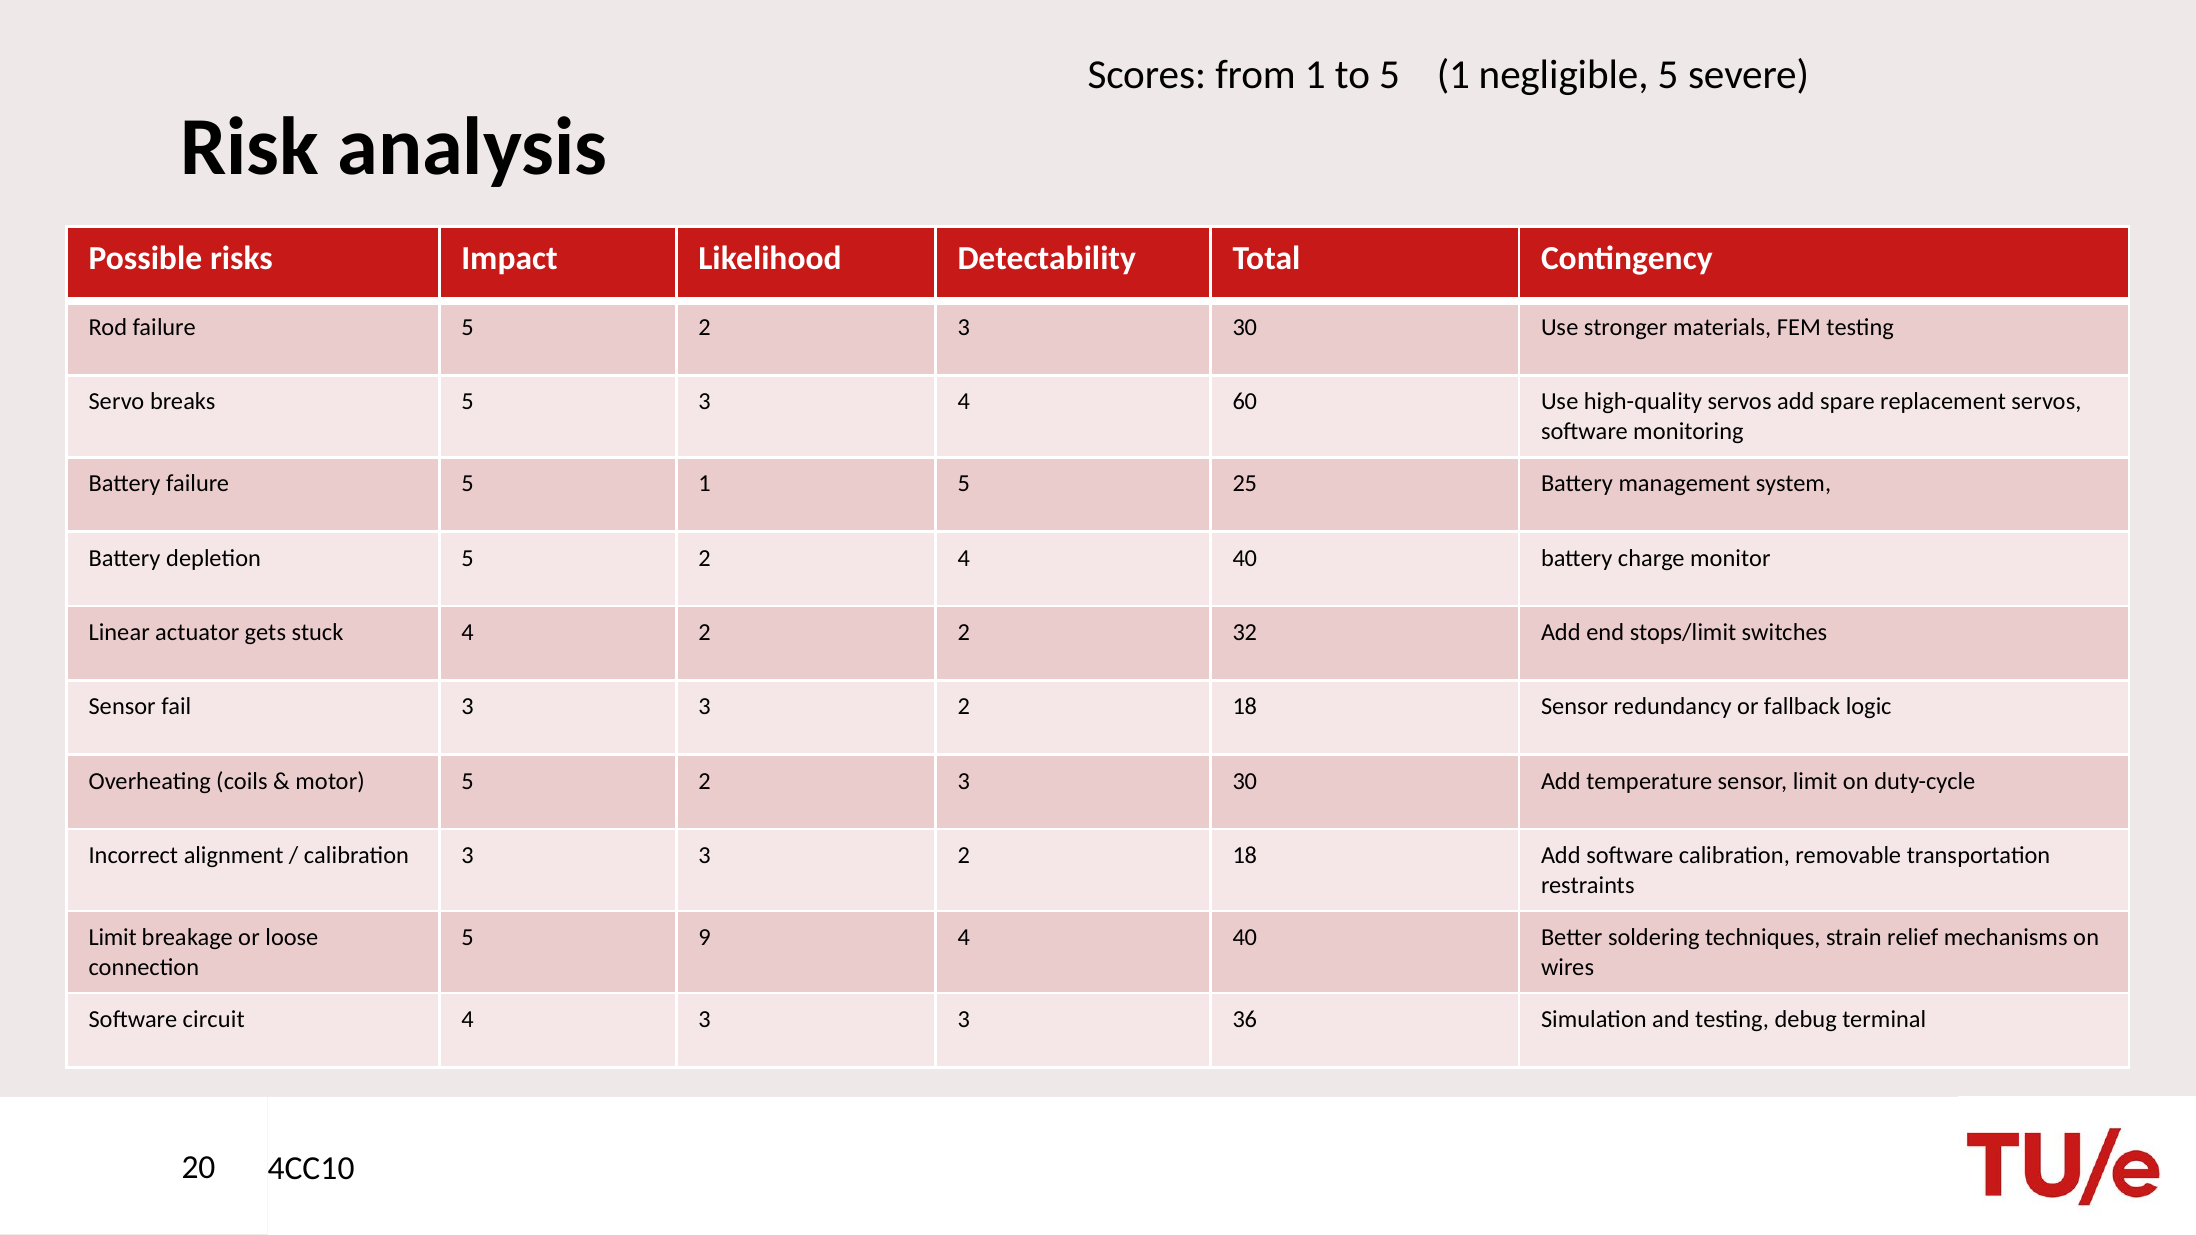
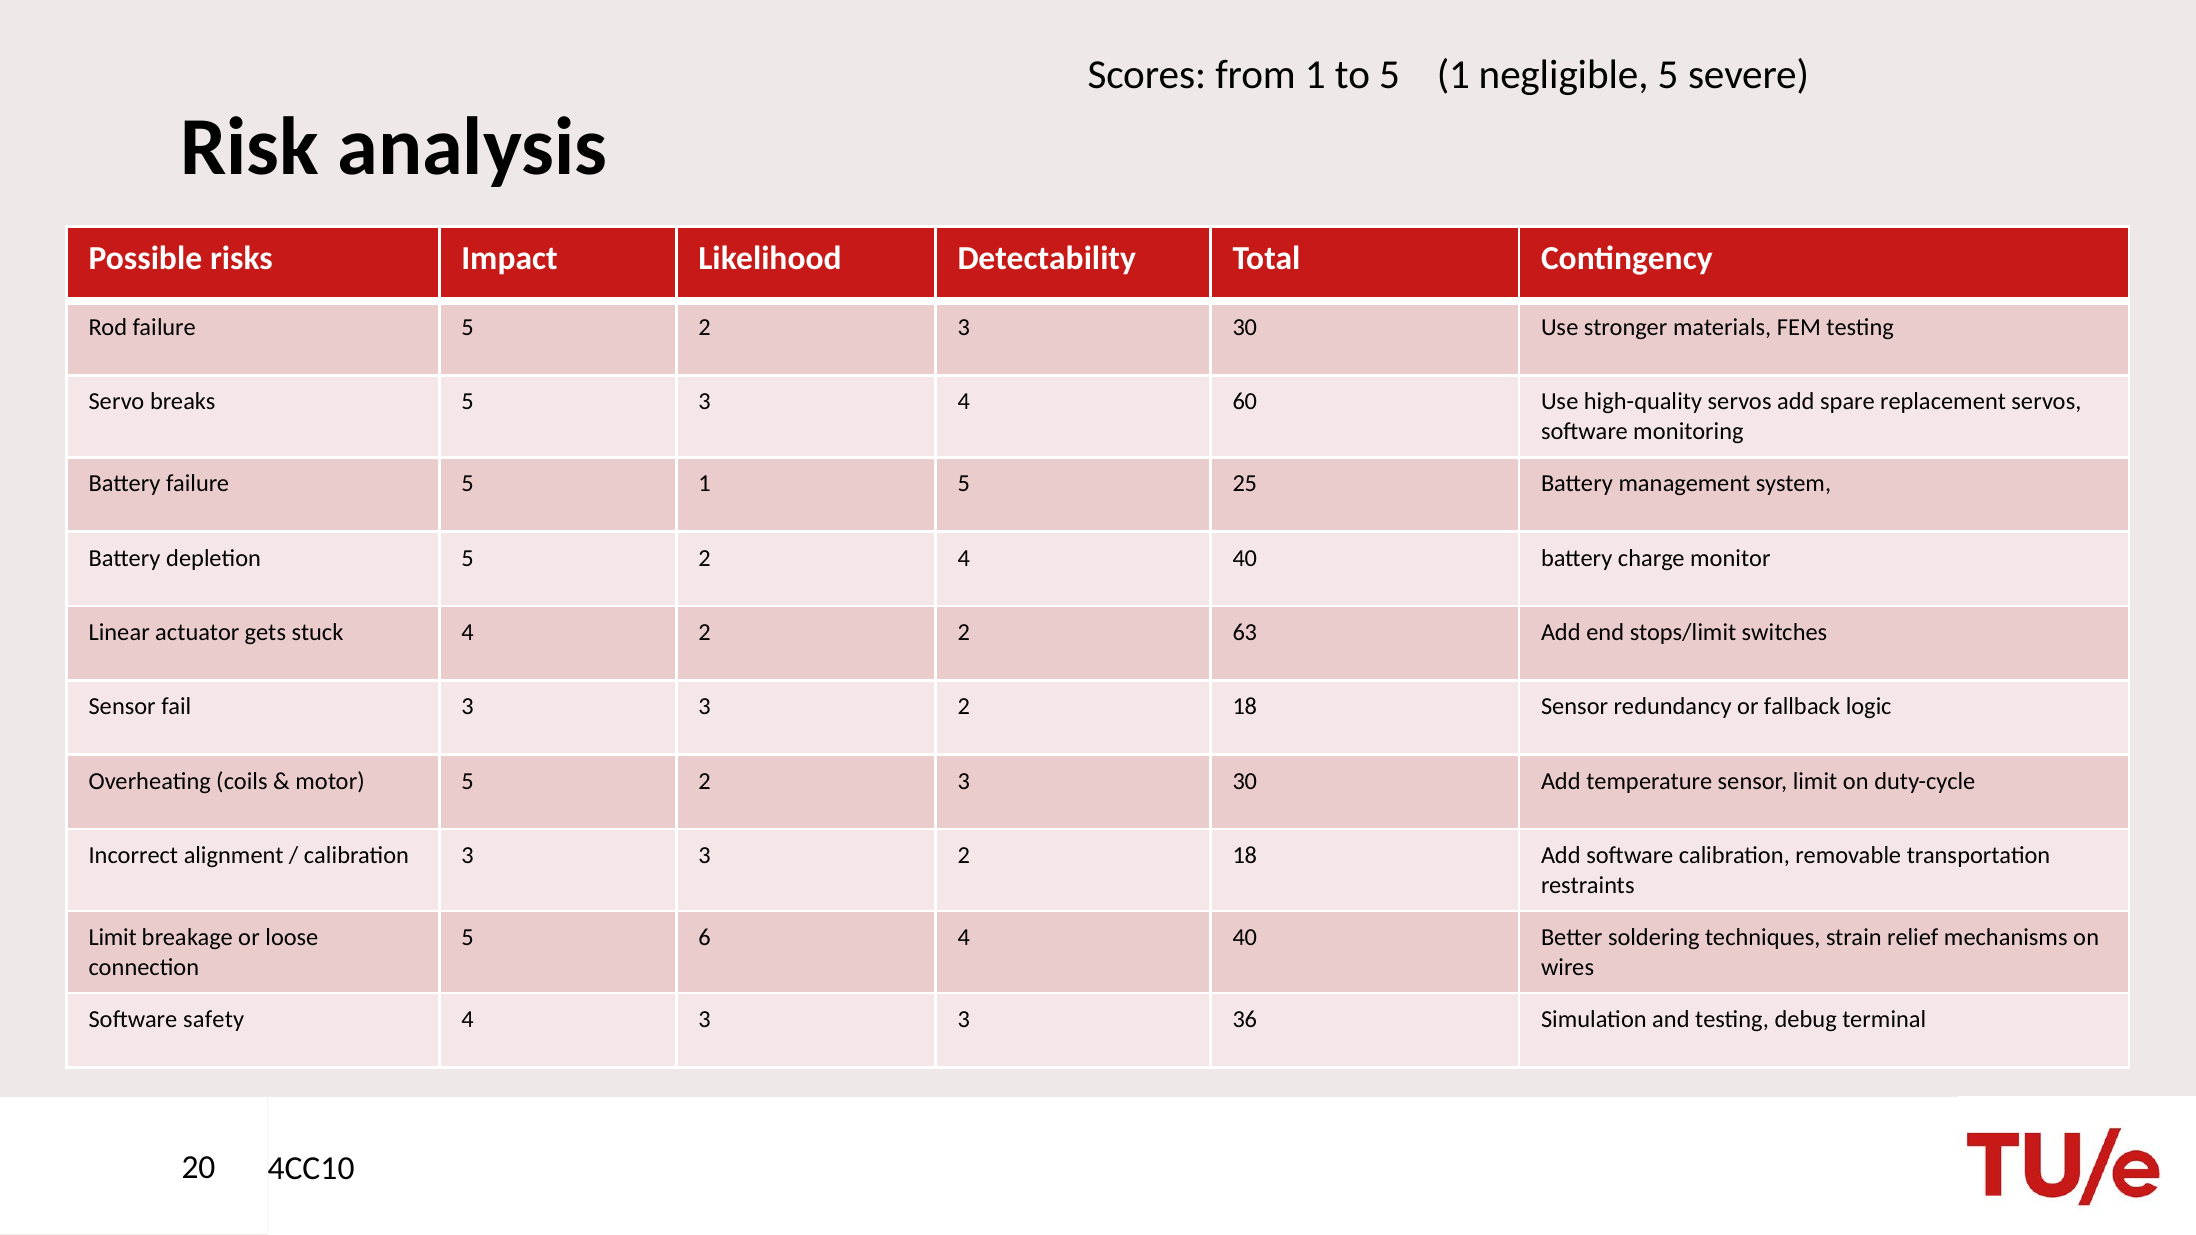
32: 32 -> 63 (1245, 633)
9: 9 -> 6 (705, 938)
circuit: circuit -> safety (214, 1020)
